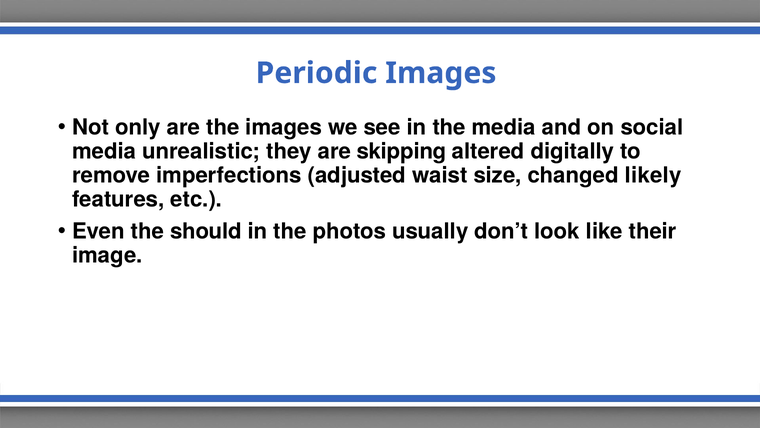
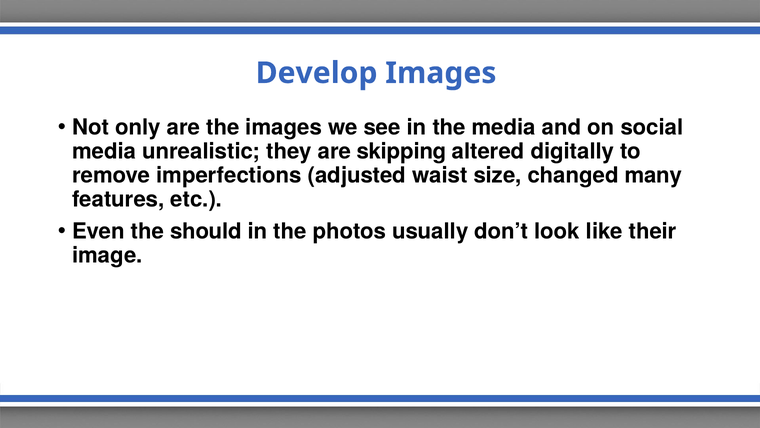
Periodic: Periodic -> Develop (317, 73)
likely: likely -> many (653, 175)
